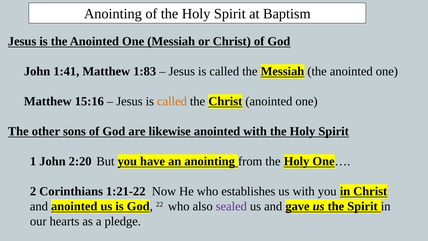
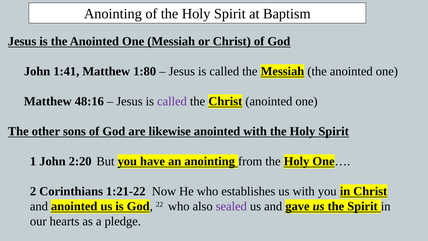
1:83: 1:83 -> 1:80 (145, 71)
15:16: 15:16 -> 48:16 (89, 101)
called colour: orange -> purple (172, 101)
